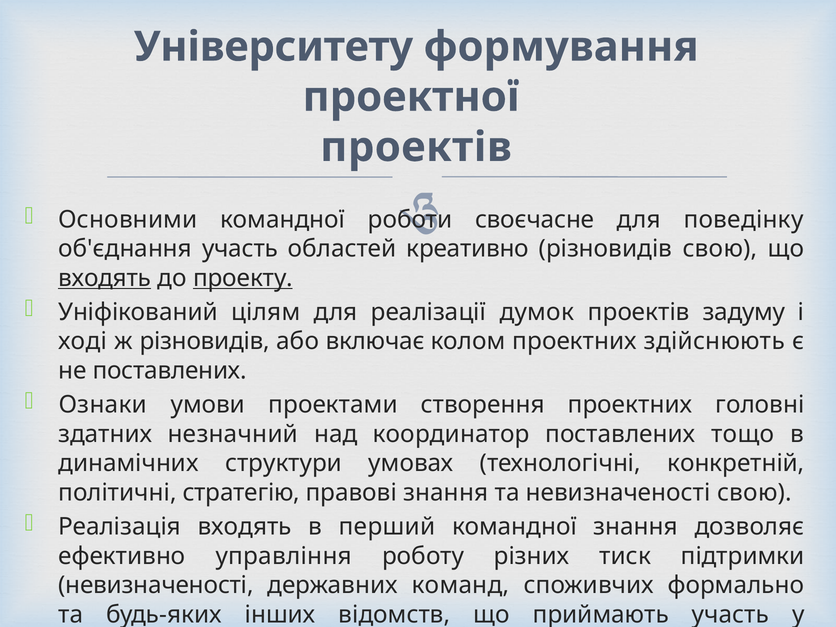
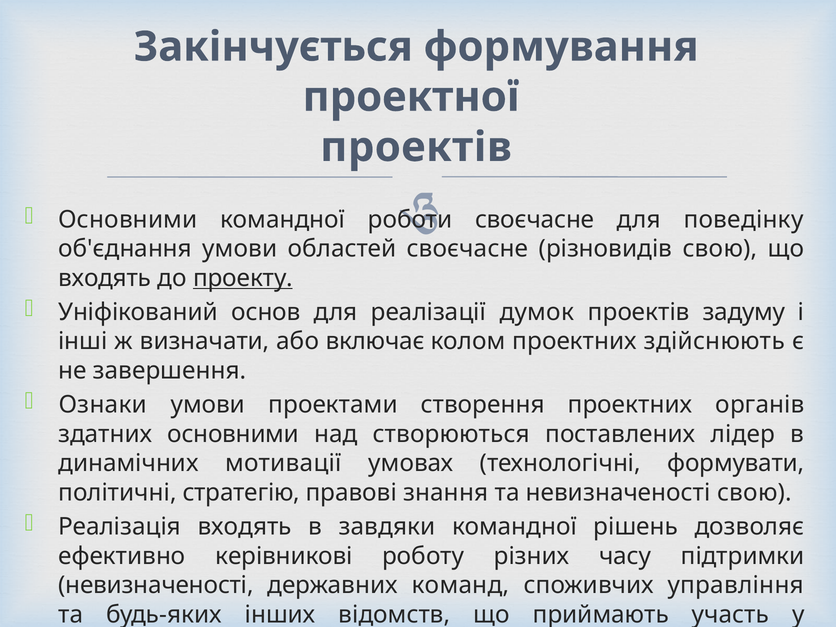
Університету: Університету -> Закінчується (273, 47)
об'єднання участь: участь -> умови (240, 249)
областей креативно: креативно -> своєчасне (468, 249)
входять underline: present -> none (105, 278)
цілям: цілям -> основ (266, 312)
ході: ході -> інші (83, 341)
ж різновидів: різновидів -> визначати (205, 341)
не поставлених: поставлених -> завершення (170, 371)
головні: головні -> органів (760, 405)
здатних незначний: незначний -> основними (233, 434)
координатор: координатор -> створюються (451, 434)
тощо: тощо -> лідер (743, 434)
структури: структури -> мотивації (283, 463)
конкретній: конкретній -> формувати (736, 463)
перший: перший -> завдяки (387, 527)
командної знання: знання -> рішень (636, 527)
управління: управління -> керівникові (284, 556)
тиск: тиск -> часу (625, 556)
формально: формально -> управління (736, 585)
